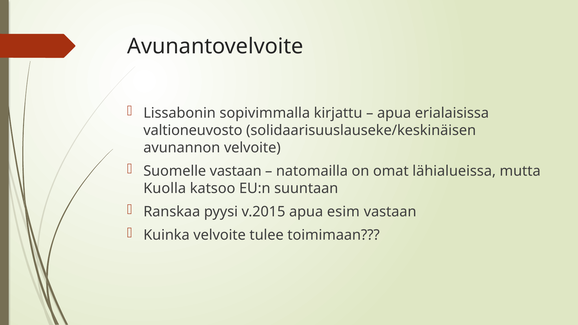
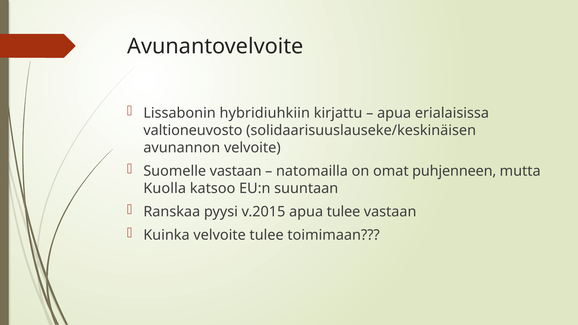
sopivimmalla: sopivimmalla -> hybridiuhkiin (265, 113)
lähialueissa: lähialueissa -> puhjenneen (454, 171)
apua esim: esim -> tulee (343, 212)
